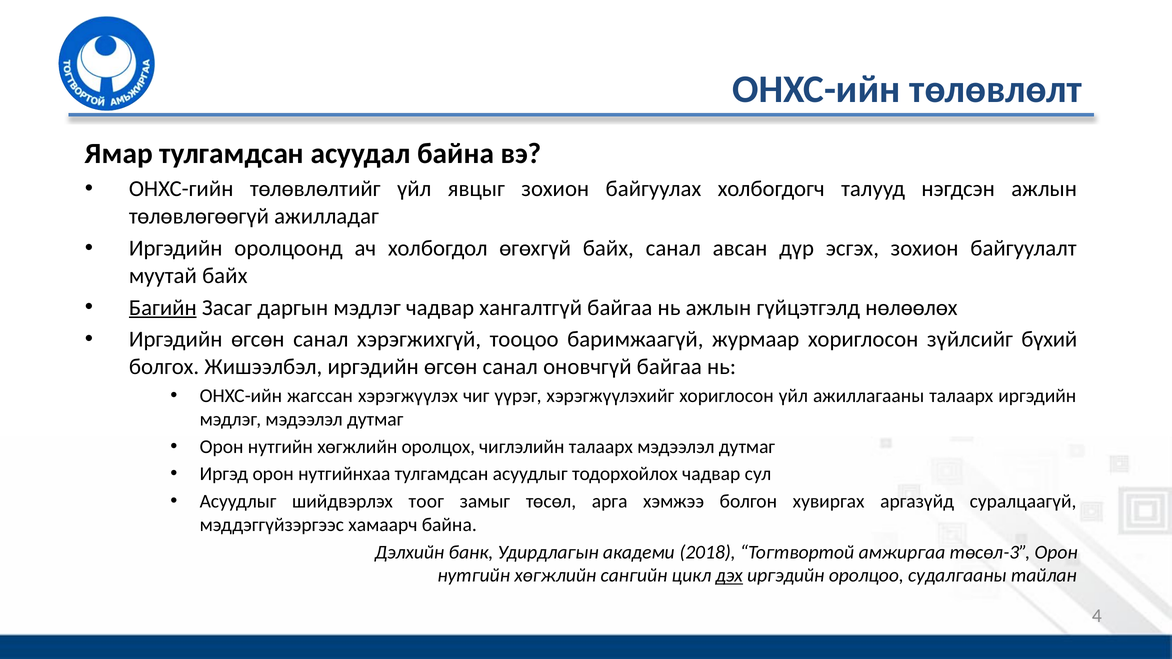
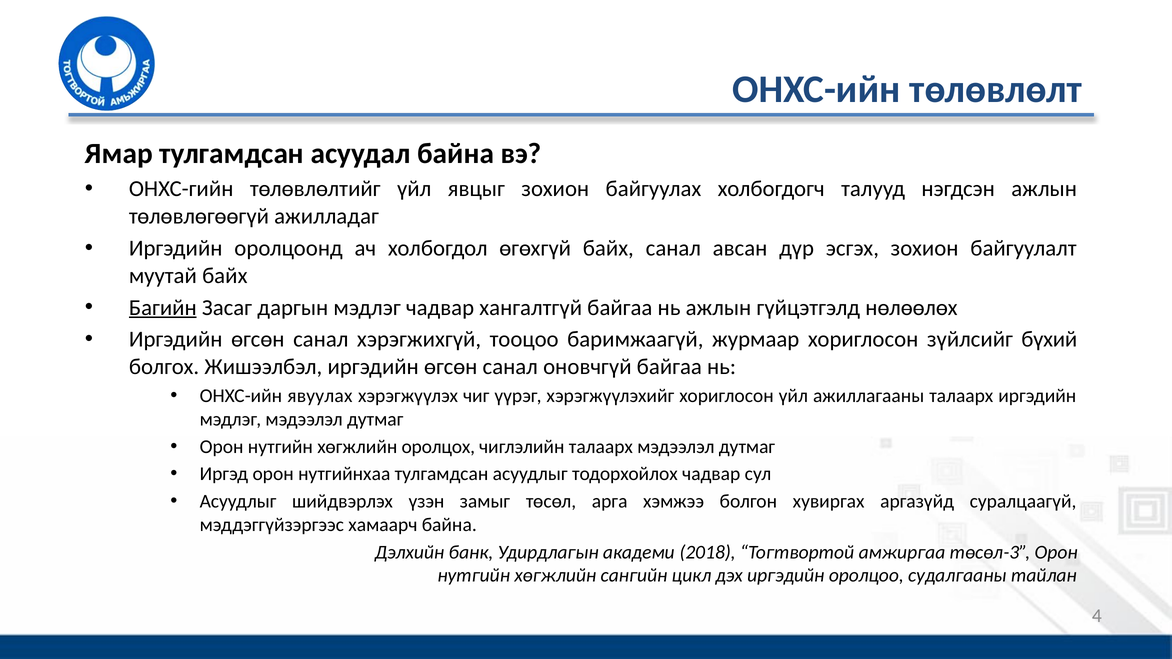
жагссан: жагссан -> явуулах (320, 396)
тоог: тоог -> үзэн (426, 502)
дэх underline: present -> none (729, 576)
